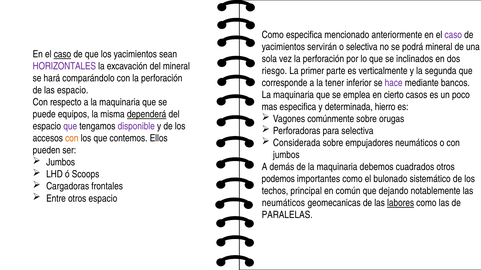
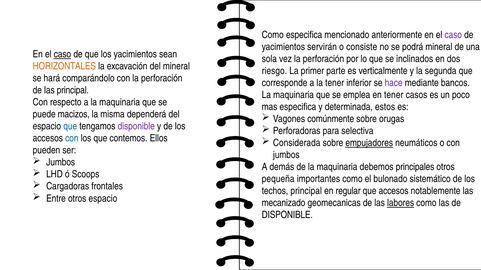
o selectiva: selectiva -> consiste (362, 47)
HORIZONTALES colour: purple -> orange (64, 66)
las espacio: espacio -> principal (73, 91)
en cierto: cierto -> tener (394, 95)
hierro: hierro -> estos (385, 107)
equipos: equipos -> macizos (74, 115)
dependerá underline: present -> none (147, 115)
que colour: purple -> blue (70, 127)
con colour: orange -> blue (72, 139)
empujadores underline: none -> present (369, 143)
cuadrados: cuadrados -> principales (415, 167)
podemos: podemos -> pequeña (278, 179)
común: común -> regular (348, 191)
que dejando: dejando -> accesos (394, 191)
neumáticos: neumáticos -> mecanizado (284, 203)
PARALELAS: PARALELAS -> DISPONIBLE (287, 215)
